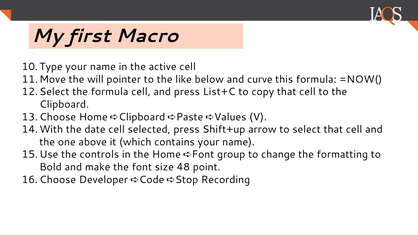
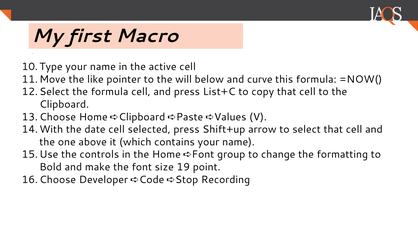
will: will -> like (95, 79)
like: like -> will (184, 79)
48: 48 -> 19 (183, 167)
